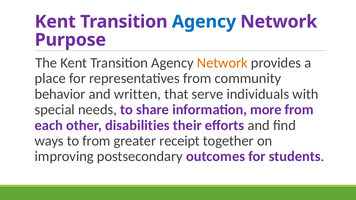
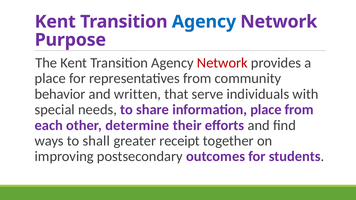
Network colour: orange -> red (222, 63)
information more: more -> place (266, 110)
disabilities: disabilities -> determine (137, 125)
to from: from -> shall (96, 141)
